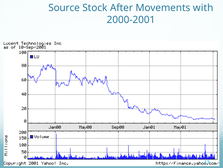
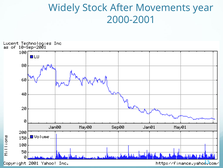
Source: Source -> Widely (64, 8)
with: with -> year (203, 8)
